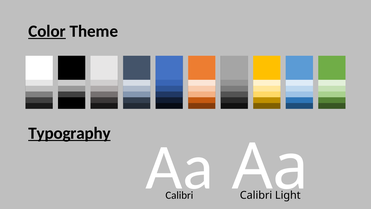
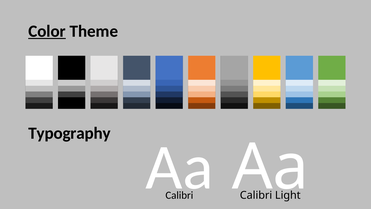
Typography underline: present -> none (69, 133)
